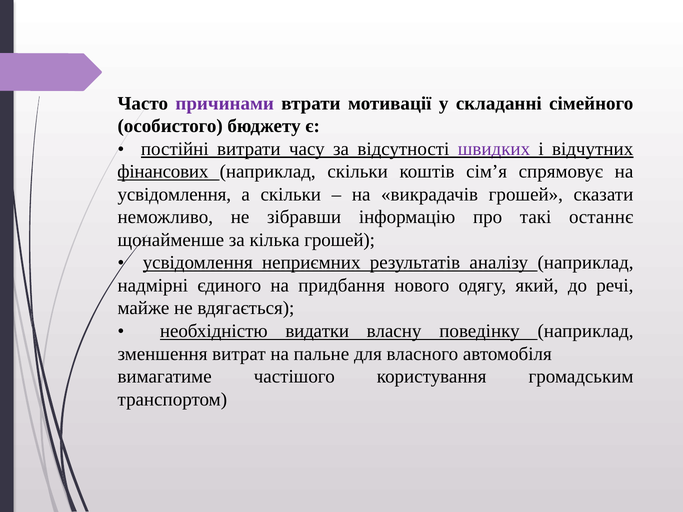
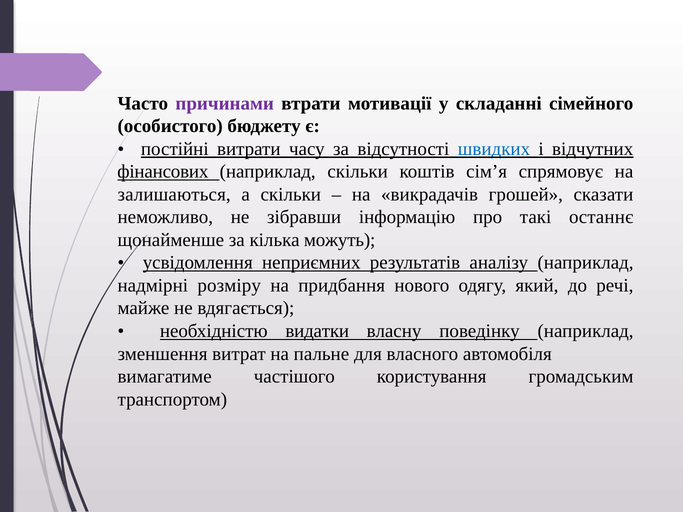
швидких colour: purple -> blue (494, 149)
усвідомлення: усвідомлення -> залишаються (174, 194)
кілька грошей: грошей -> можуть (340, 240)
єдиного: єдиного -> розміру (229, 286)
